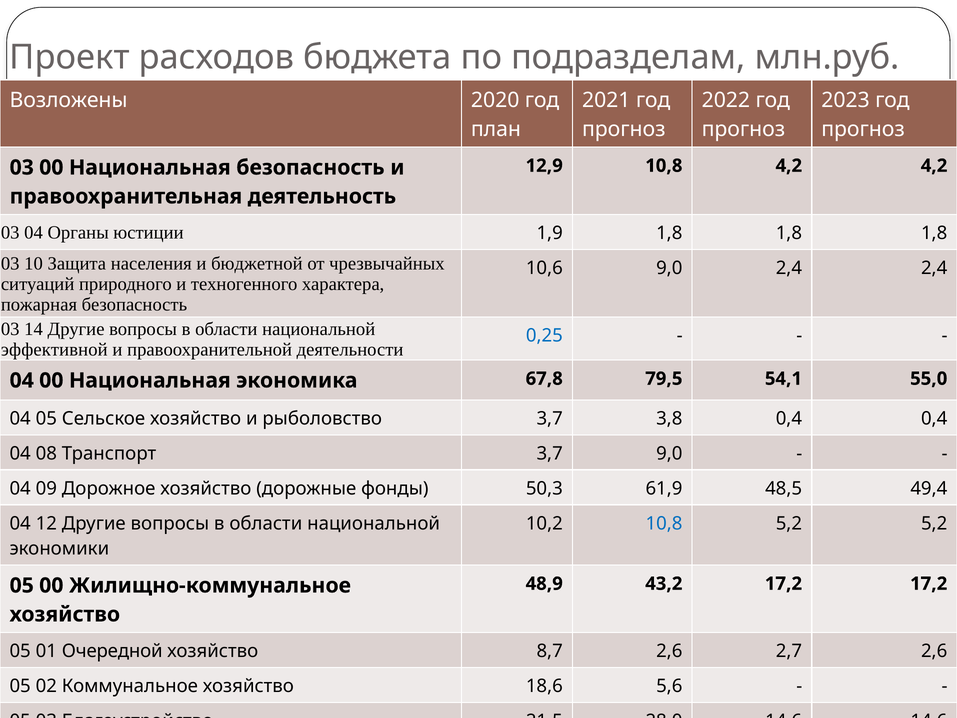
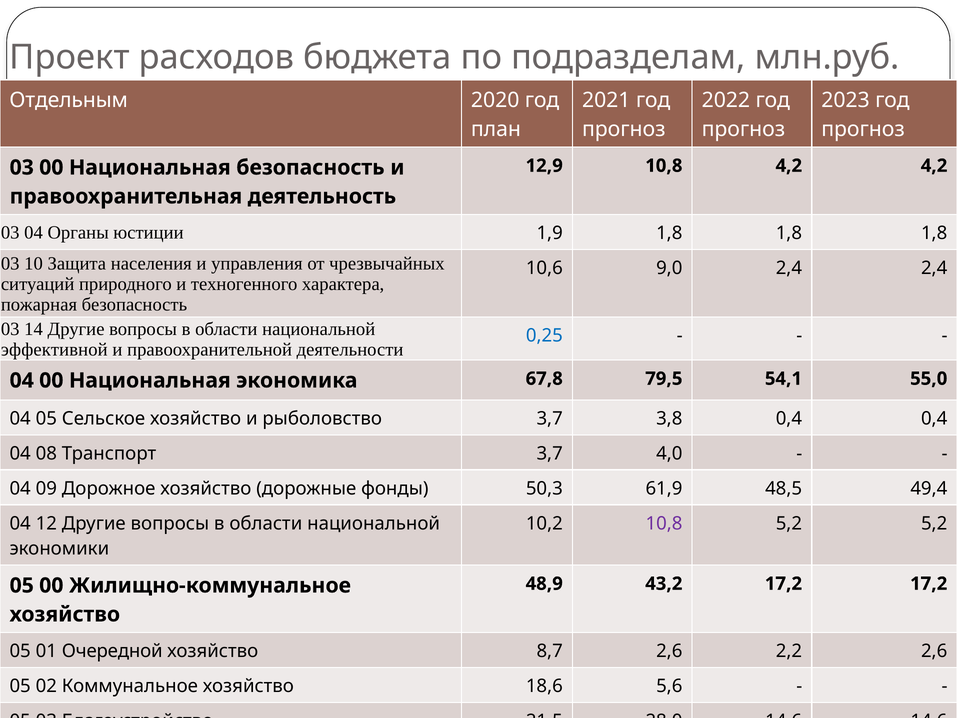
Возложены: Возложены -> Отдельным (69, 100)
бюджетной: бюджетной -> управления (257, 263)
3,7 9,0: 9,0 -> 4,0 (669, 453)
10,8 colour: blue -> purple (664, 523)
2,7: 2,7 -> 2,2 (789, 651)
